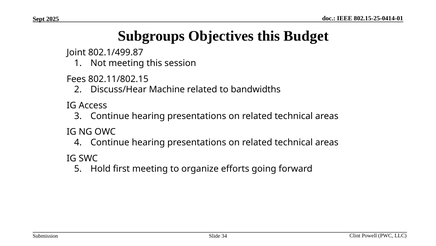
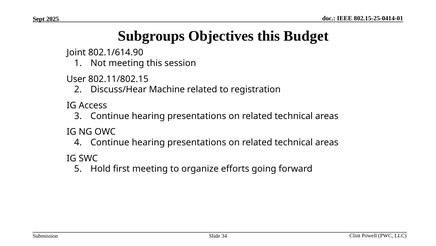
802.1/499.87: 802.1/499.87 -> 802.1/614.90 (116, 52)
Fees: Fees -> User (76, 79)
bandwidths: bandwidths -> registration (256, 89)
